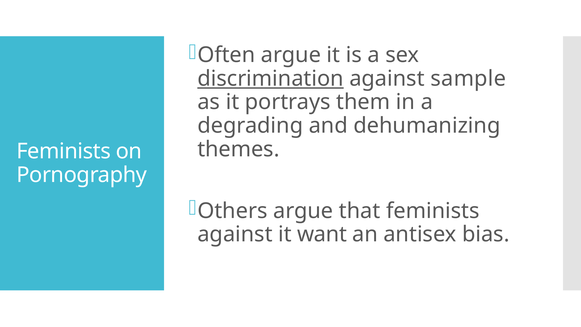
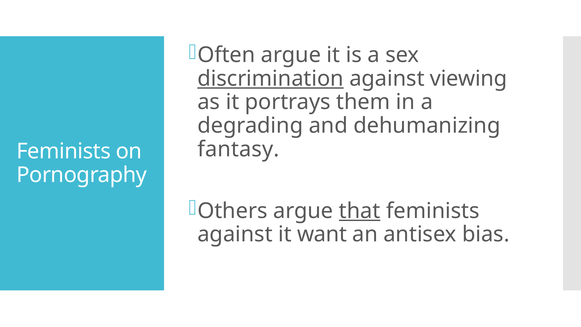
sample: sample -> viewing (469, 79)
themes: themes -> fantasy (238, 149)
that underline: none -> present (360, 211)
